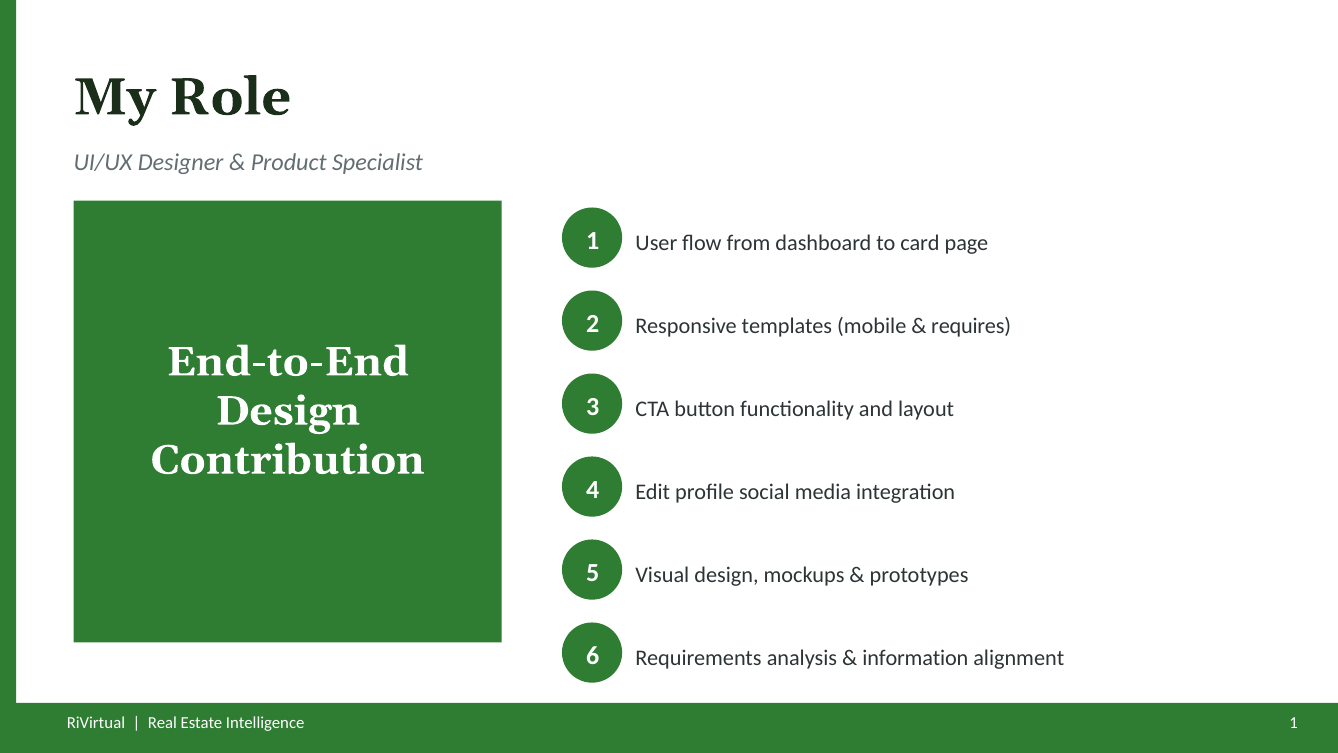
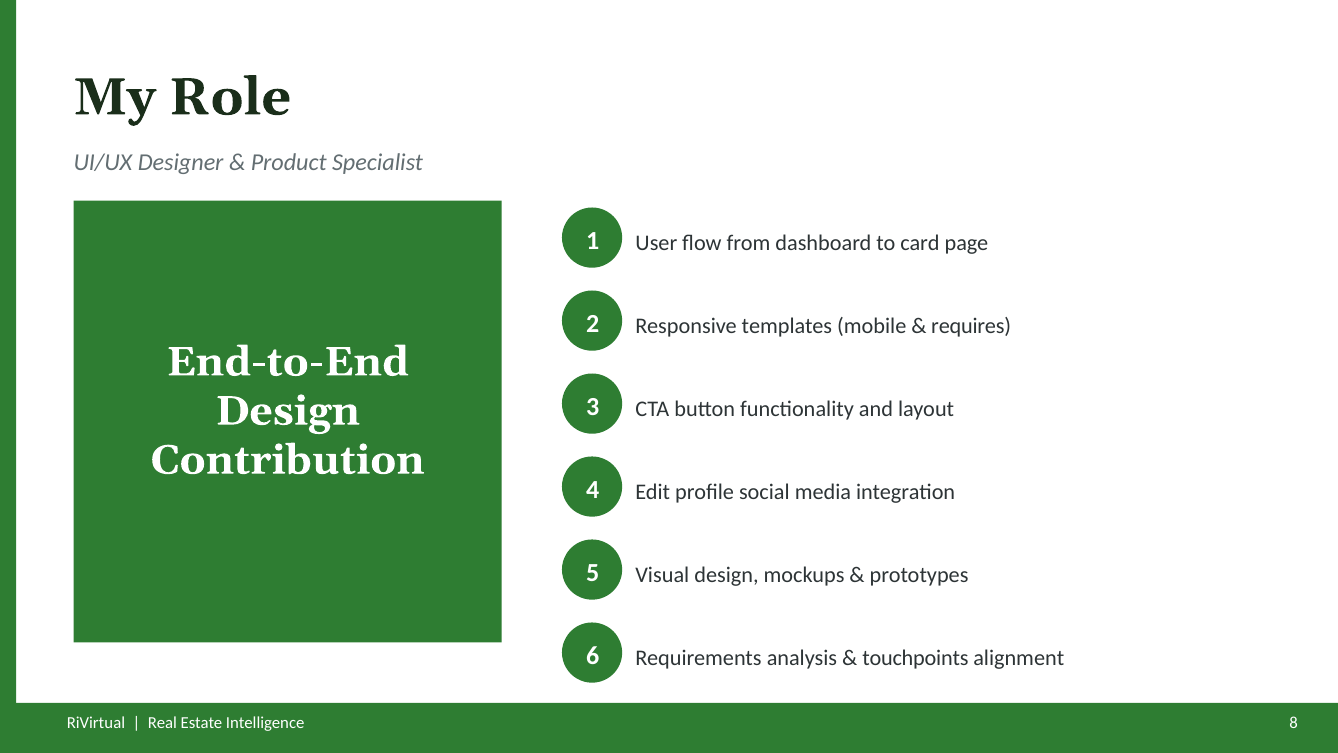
information: information -> touchpoints (915, 658)
Intelligence 1: 1 -> 8 (1294, 723)
